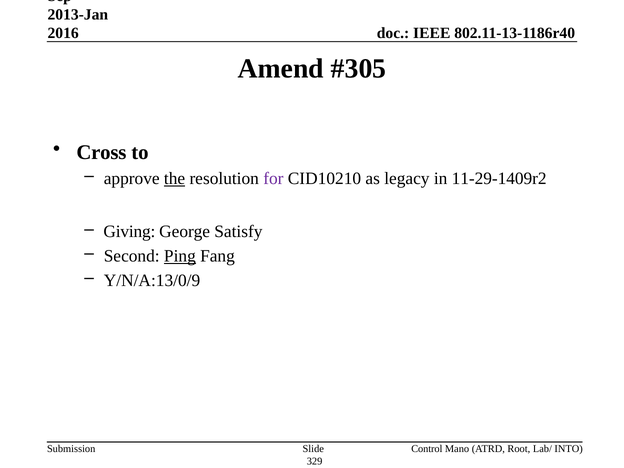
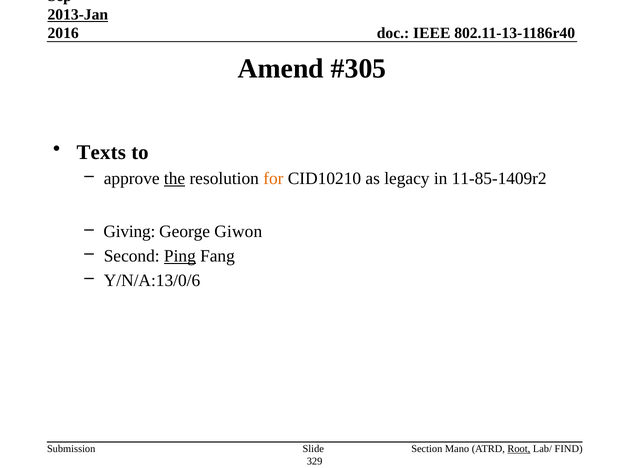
2013-Jan underline: none -> present (78, 15)
Cross: Cross -> Texts (101, 152)
for colour: purple -> orange (273, 178)
11-29-1409r2: 11-29-1409r2 -> 11-85-1409r2 (499, 178)
Satisfy: Satisfy -> Giwon (238, 232)
Y/N/A:13/0/9: Y/N/A:13/0/9 -> Y/N/A:13/0/6 (152, 280)
Control: Control -> Section (427, 449)
Root underline: none -> present (519, 449)
INTO: INTO -> FIND (569, 449)
